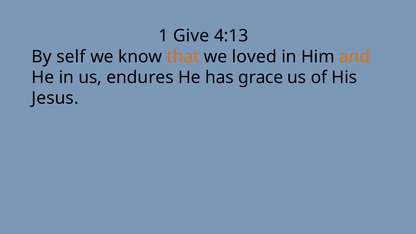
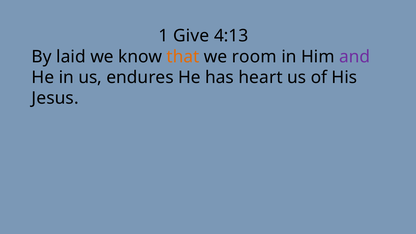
self: self -> laid (71, 57)
loved: loved -> room (254, 57)
and colour: orange -> purple (355, 57)
grace: grace -> heart (261, 77)
